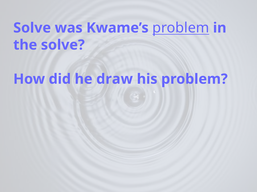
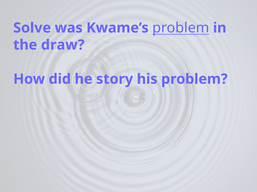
the solve: solve -> draw (63, 45)
draw: draw -> story (115, 79)
